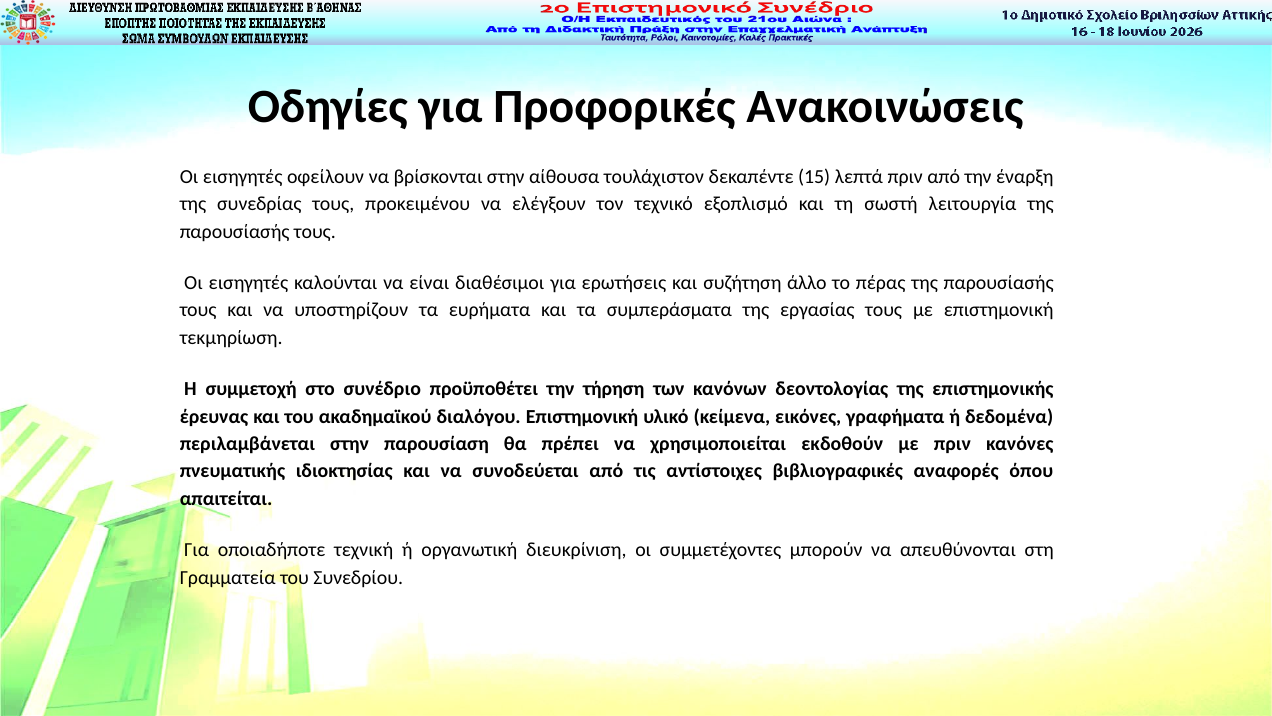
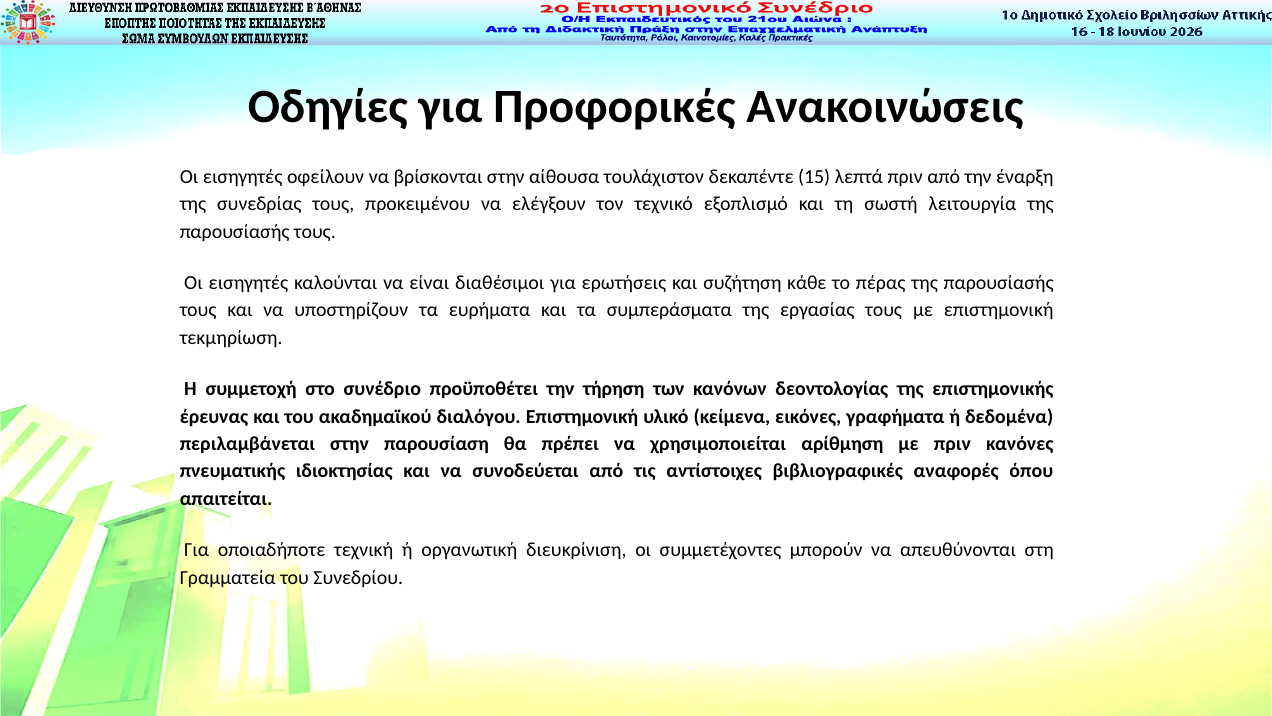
άλλο: άλλο -> κάθε (807, 283)
εκδοθούν: εκδοθούν -> αρίθμηση (842, 444)
